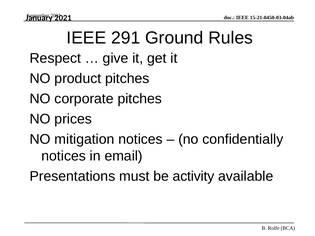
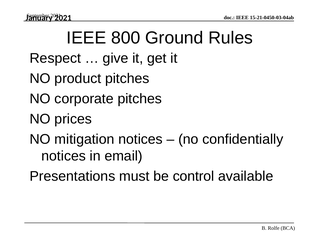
291: 291 -> 800 (126, 38)
activity: activity -> control (194, 177)
